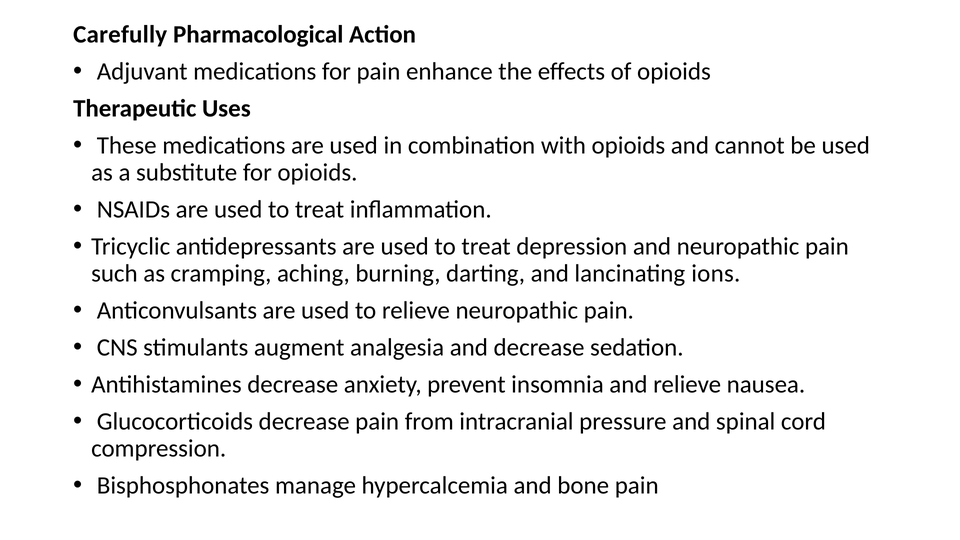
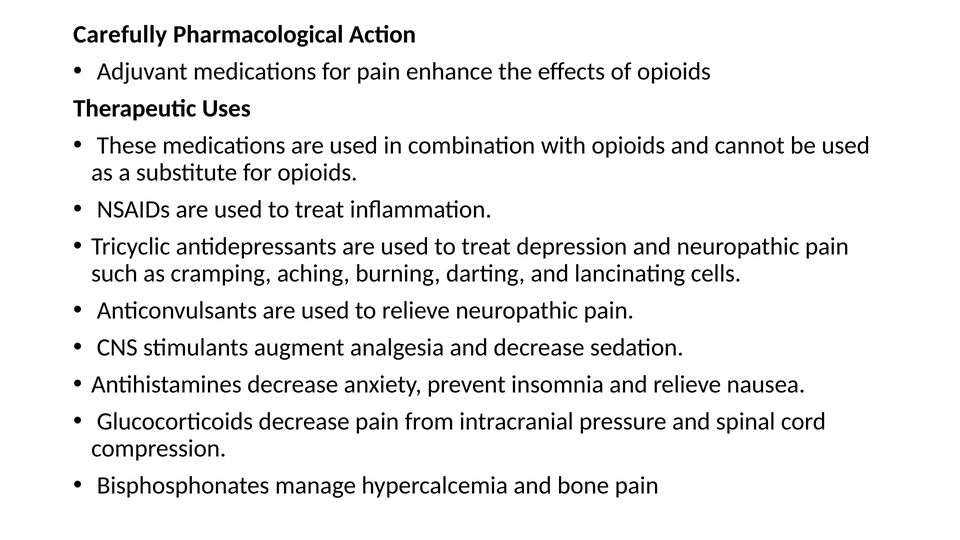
ions: ions -> cells (716, 273)
